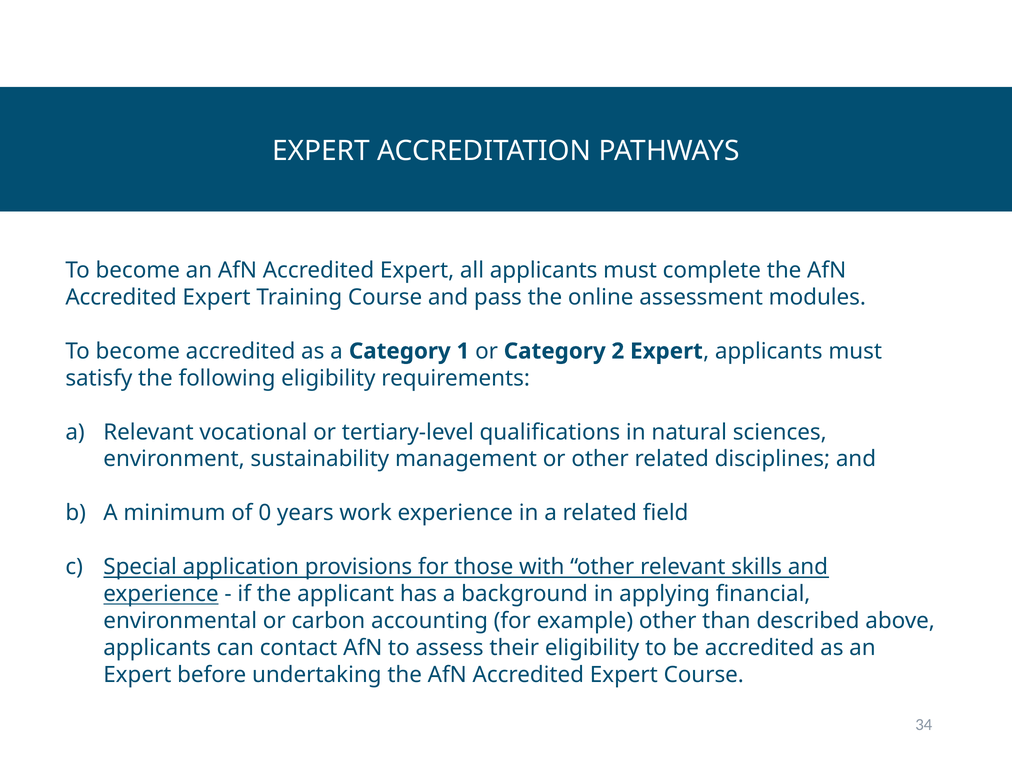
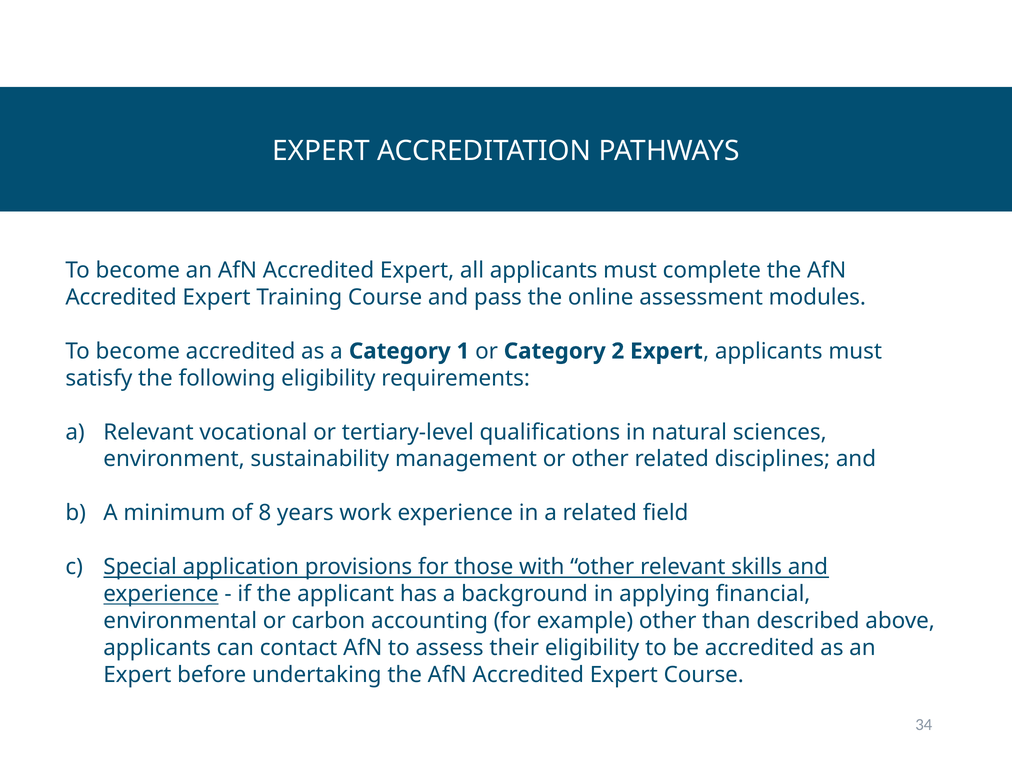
0: 0 -> 8 (265, 513)
